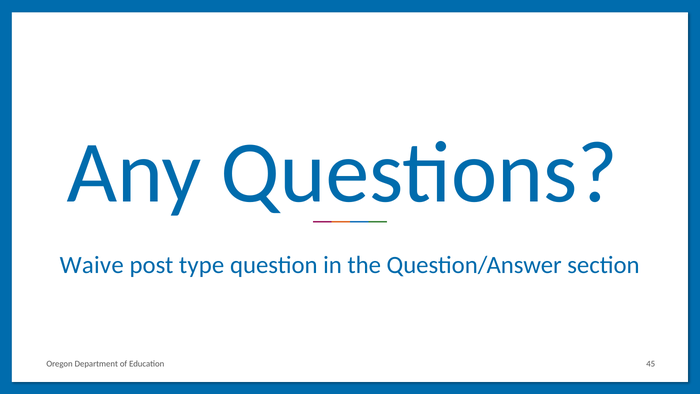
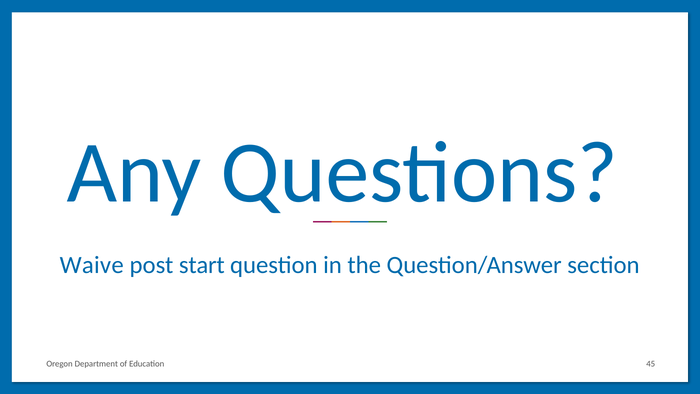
type: type -> start (202, 265)
